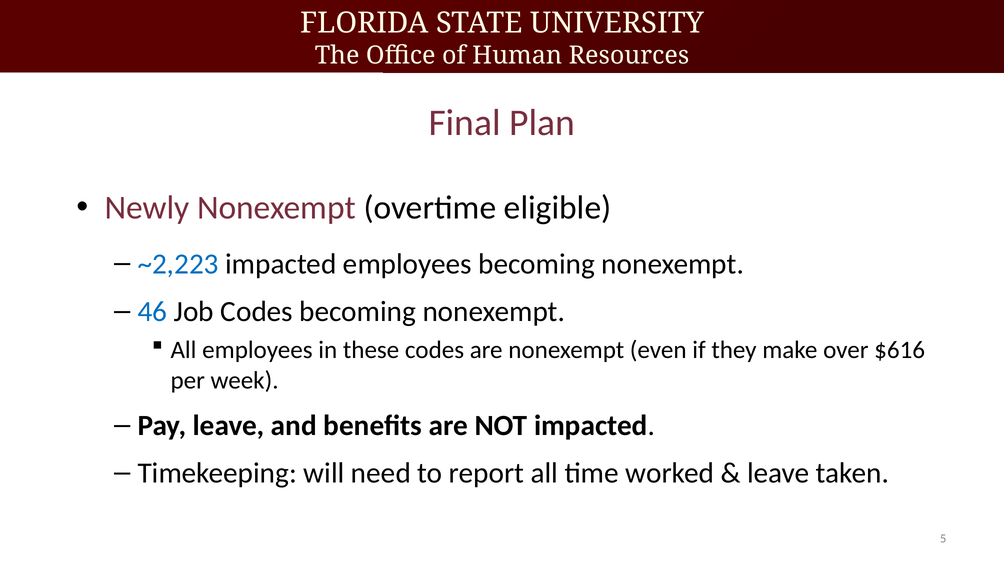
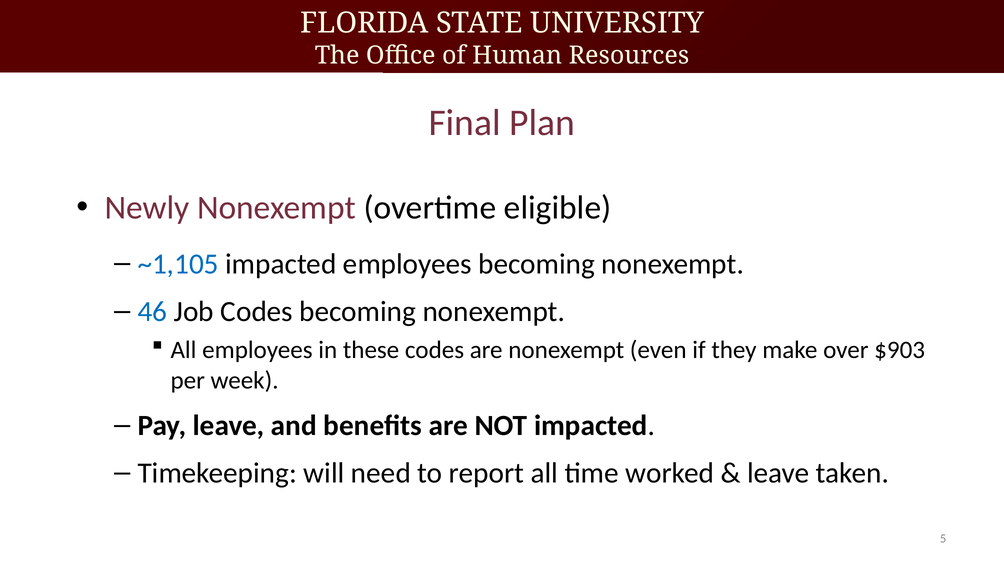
~2,223: ~2,223 -> ~1,105 (178, 264)
$616: $616 -> $903 (900, 351)
